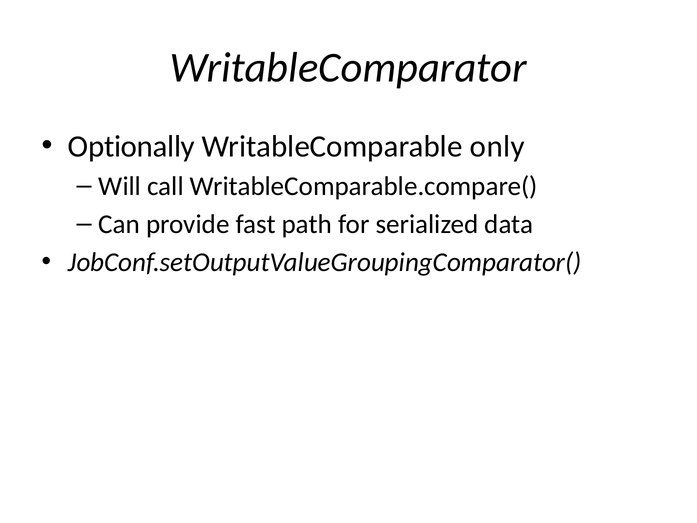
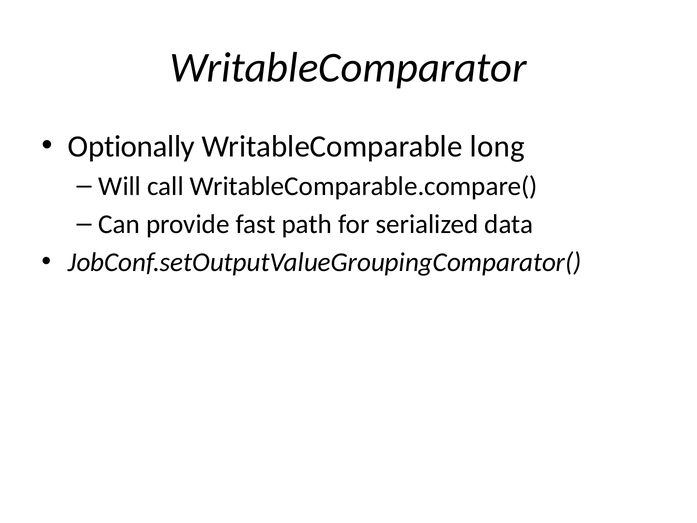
only: only -> long (497, 146)
